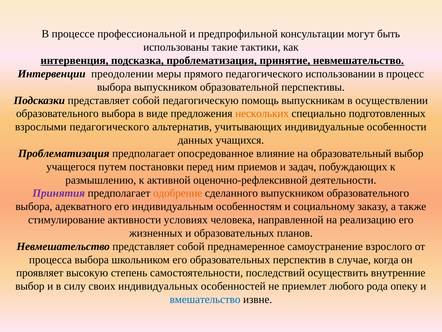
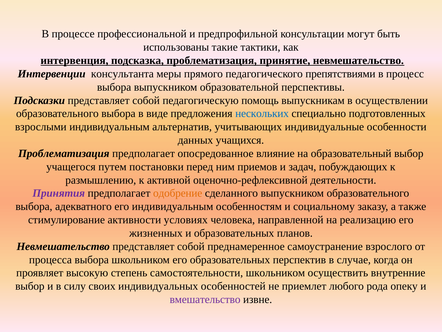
преодолении: преодолении -> консультанта (122, 74)
использовании: использовании -> препятствиями (340, 74)
нескольких colour: orange -> blue (262, 113)
взрослыми педагогического: педагогического -> индивидуальным (109, 127)
самостоятельности последствий: последствий -> школьником (275, 273)
вмешательство colour: blue -> purple (205, 299)
